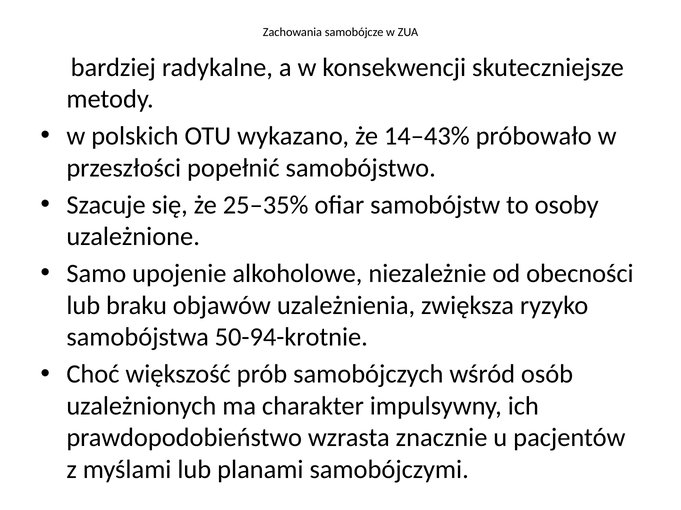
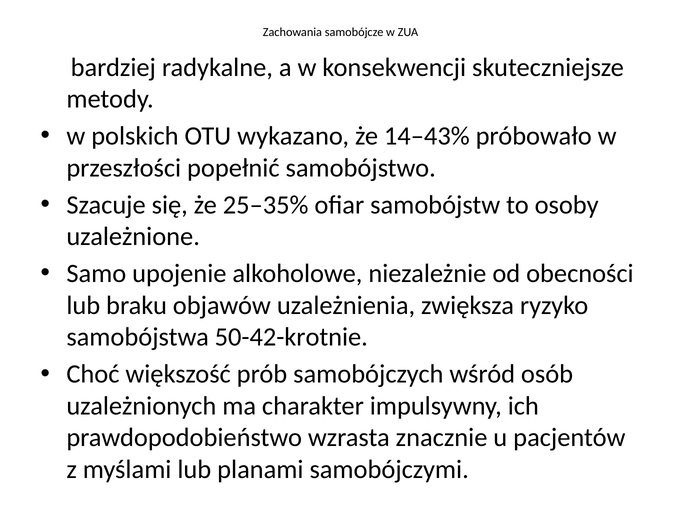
50-94-krotnie: 50-94-krotnie -> 50-42-krotnie (291, 338)
